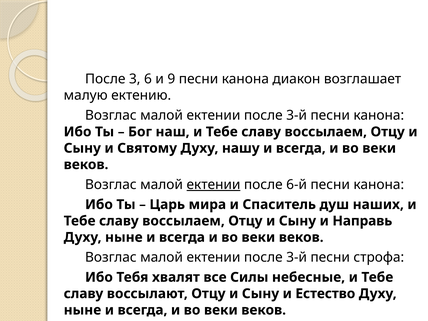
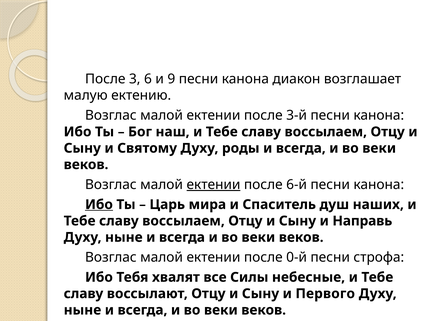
нашу: нашу -> роды (241, 148)
Ибо underline: none -> present (99, 205)
3-й: 3-й -> 0-й (297, 257)
Естество: Естество -> Первого (325, 294)
